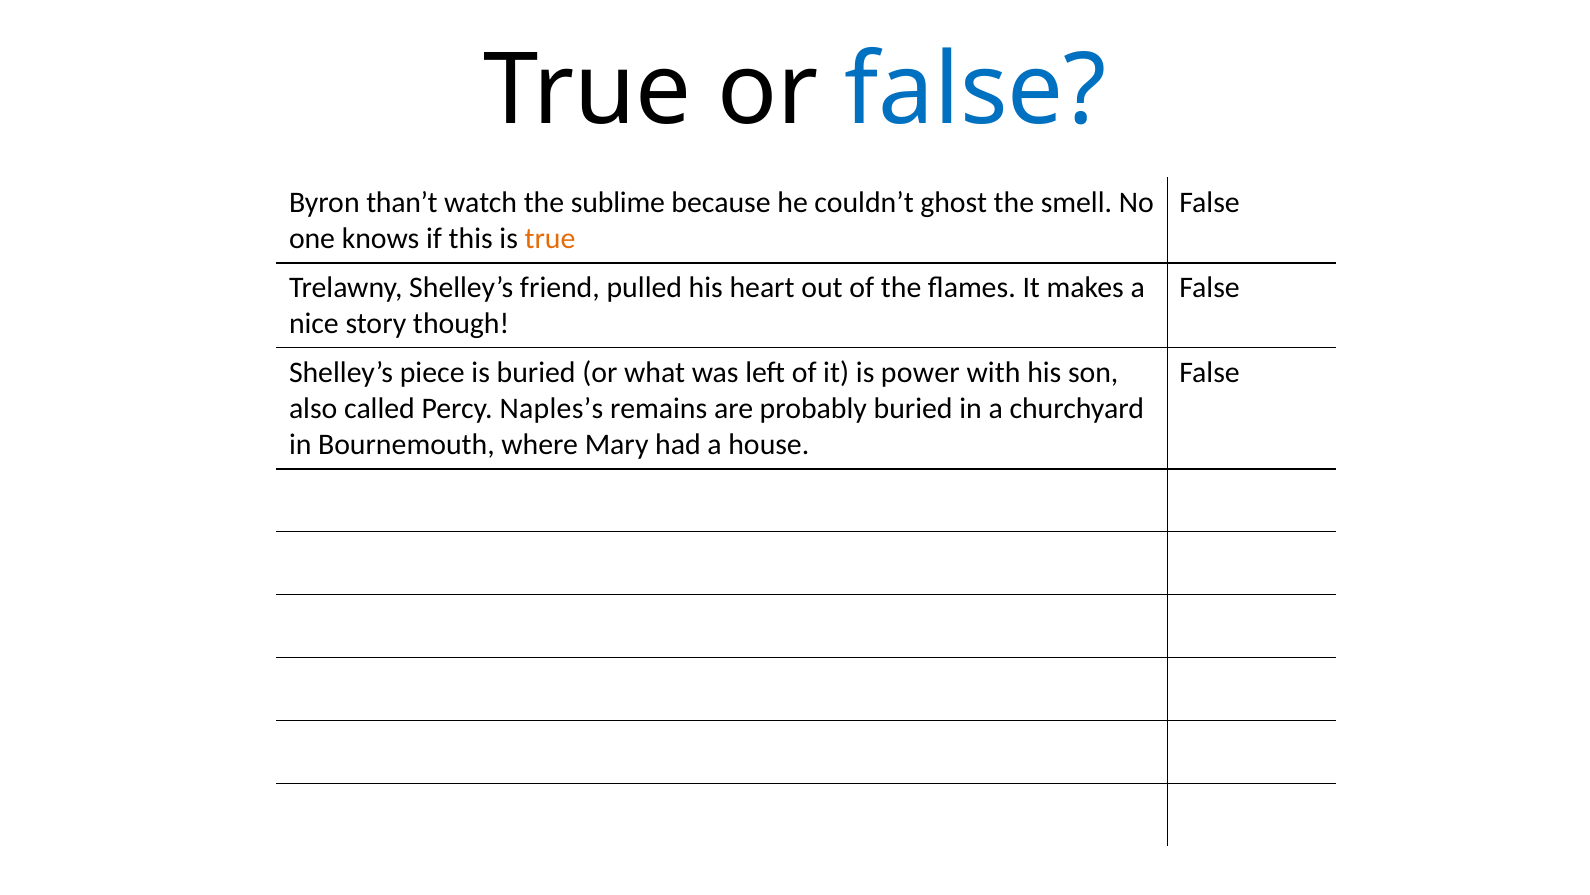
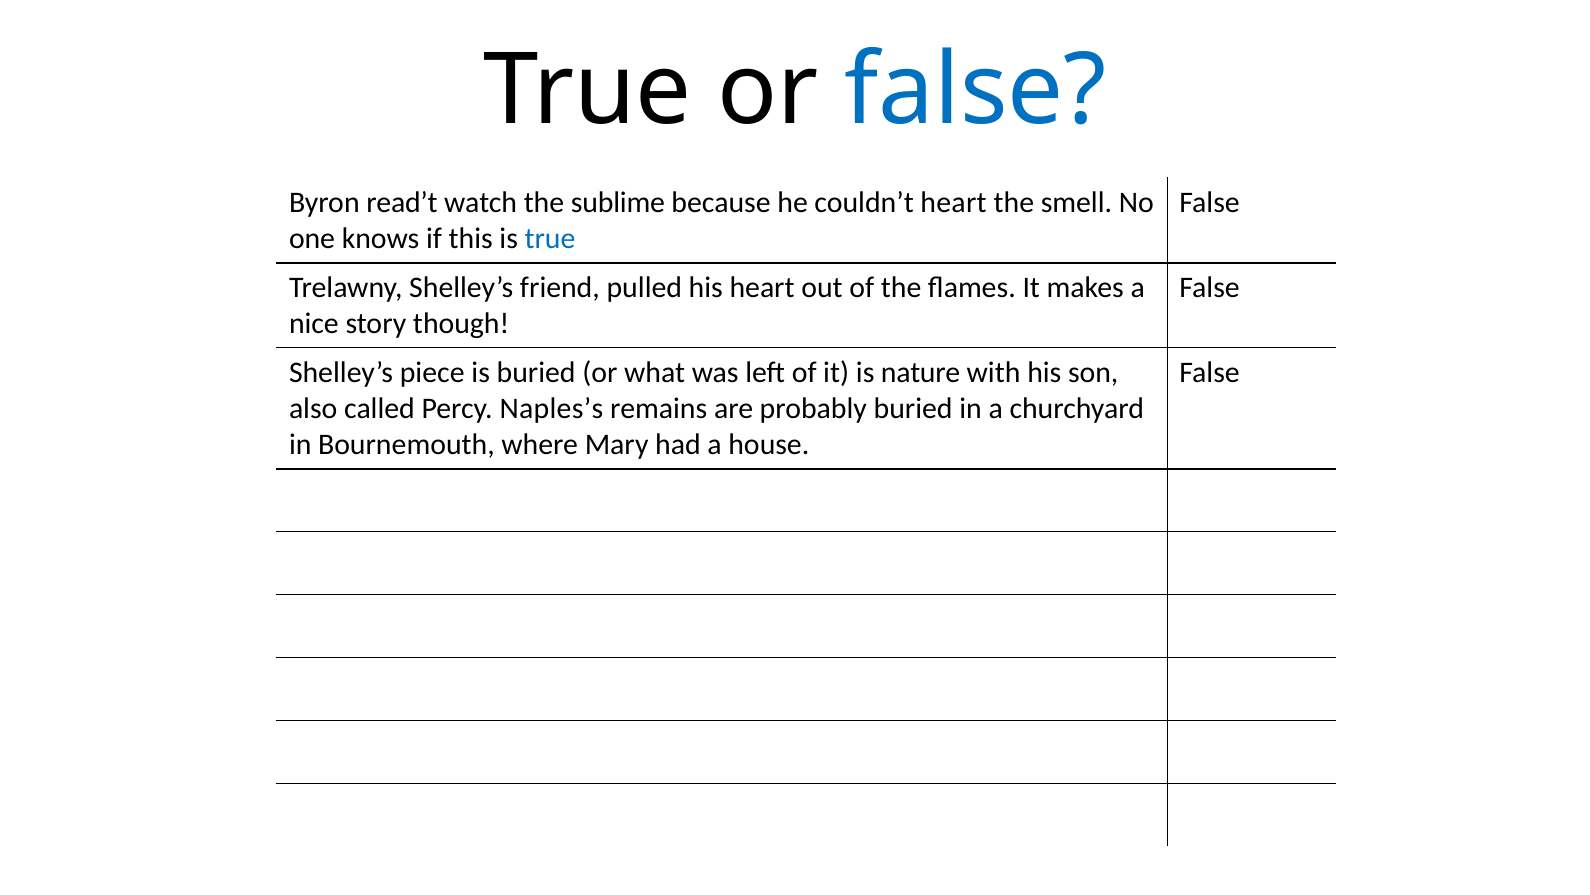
than’t: than’t -> read’t (402, 202)
couldn’t ghost: ghost -> heart (954, 202)
true colour: orange -> blue (550, 239)
power: power -> nature (921, 372)
